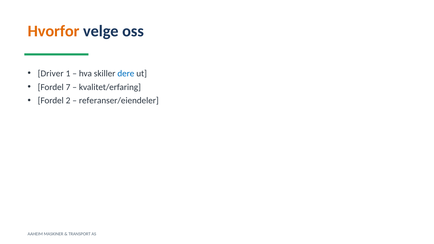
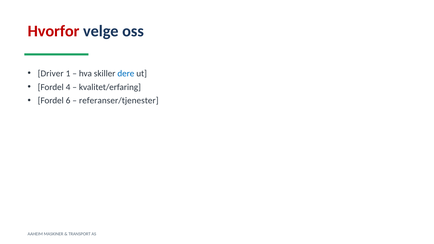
Hvorfor colour: orange -> red (54, 31)
7: 7 -> 4 (68, 87)
2: 2 -> 6 (68, 101)
referanser/eiendeler: referanser/eiendeler -> referanser/tjenester (119, 101)
